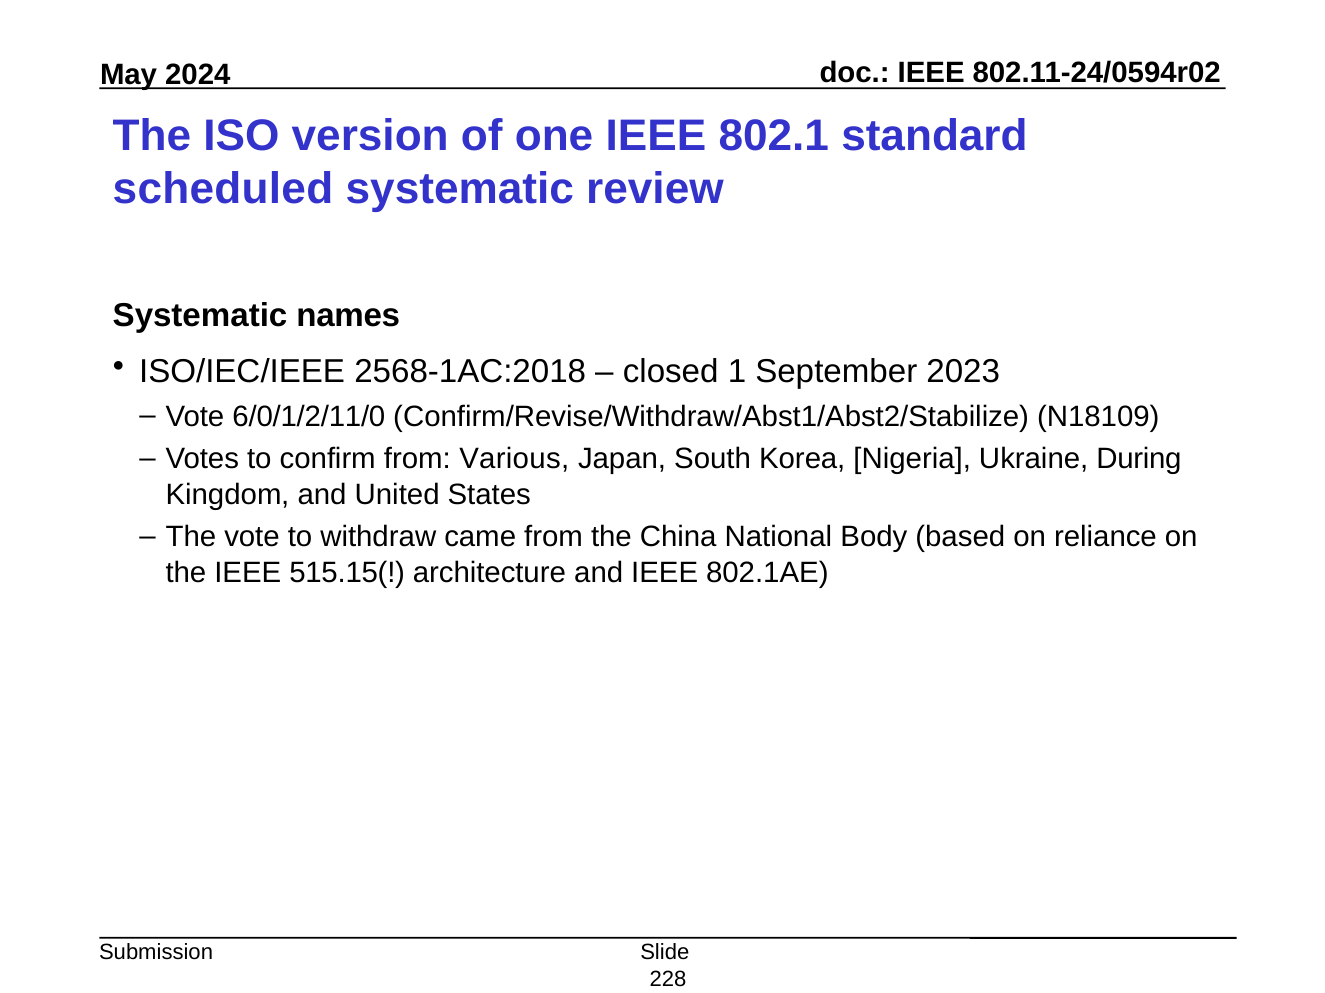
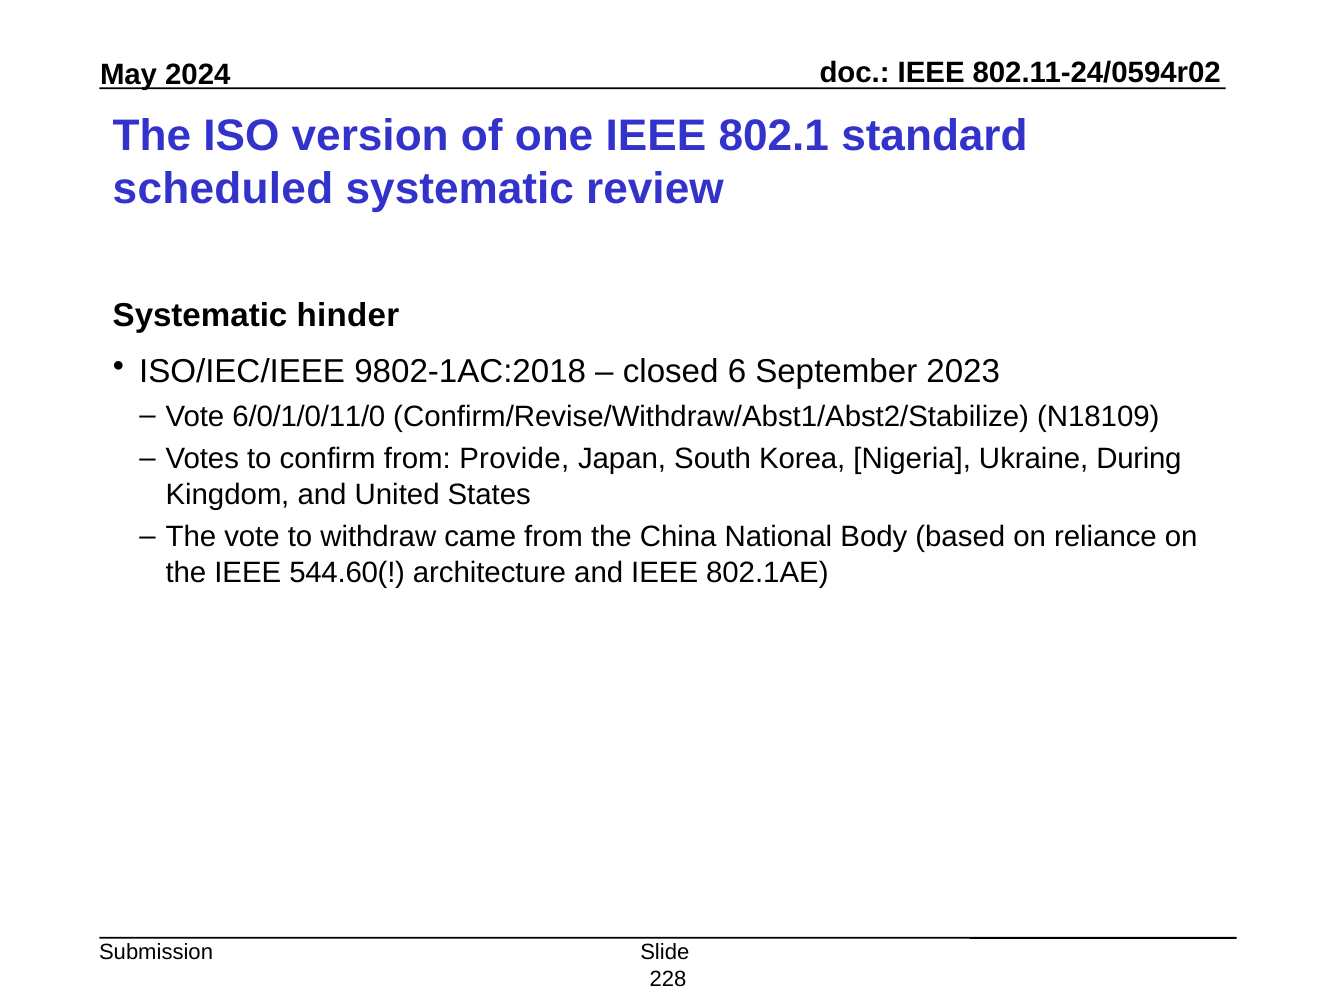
names: names -> hinder (348, 316)
2568-1AC:2018: 2568-1AC:2018 -> 9802-1AC:2018 (470, 372)
1: 1 -> 6 (737, 372)
6/0/1/2/11/0: 6/0/1/2/11/0 -> 6/0/1/0/11/0 (309, 417)
Various: Various -> Provide (514, 460)
515.15(: 515.15( -> 544.60( (347, 573)
